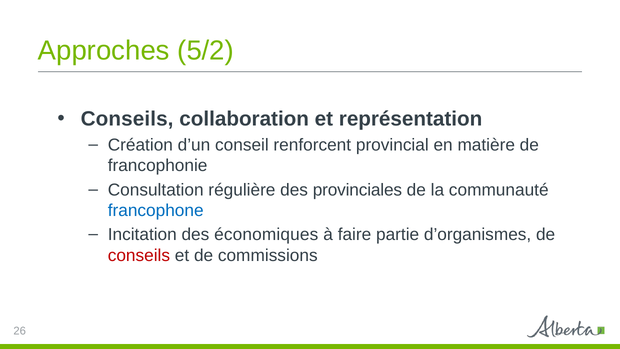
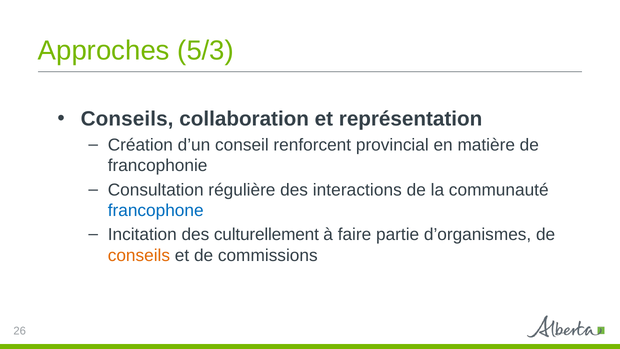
5/2: 5/2 -> 5/3 (206, 51)
provinciales: provinciales -> interactions (357, 190)
économiques: économiques -> culturellement (266, 235)
conseils colour: red -> orange (139, 255)
